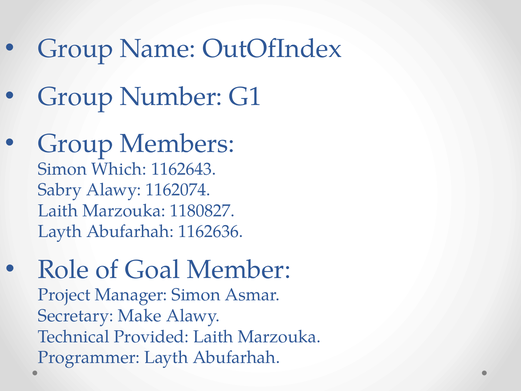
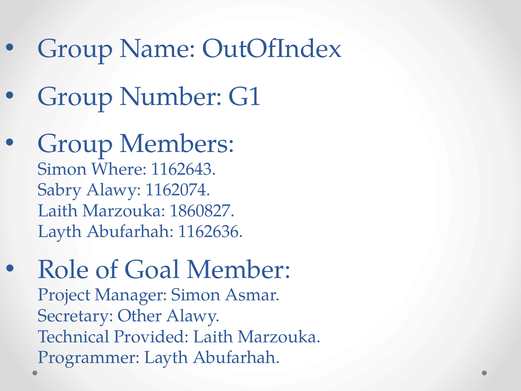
Which: Which -> Where (119, 169)
1180827: 1180827 -> 1860827 (202, 211)
Make: Make -> Other (140, 316)
